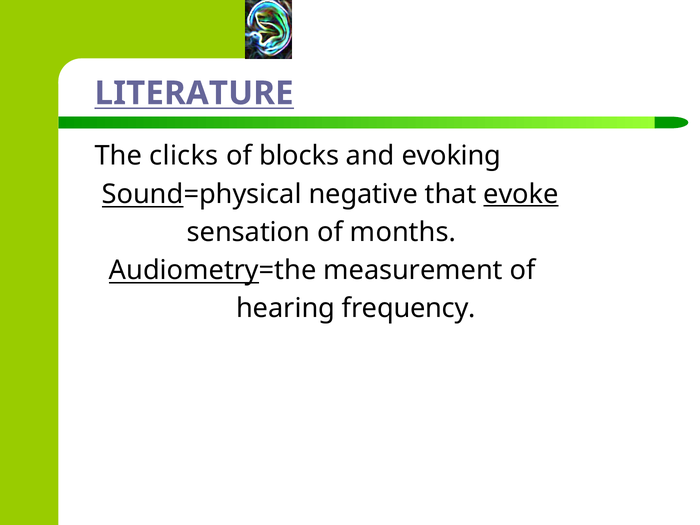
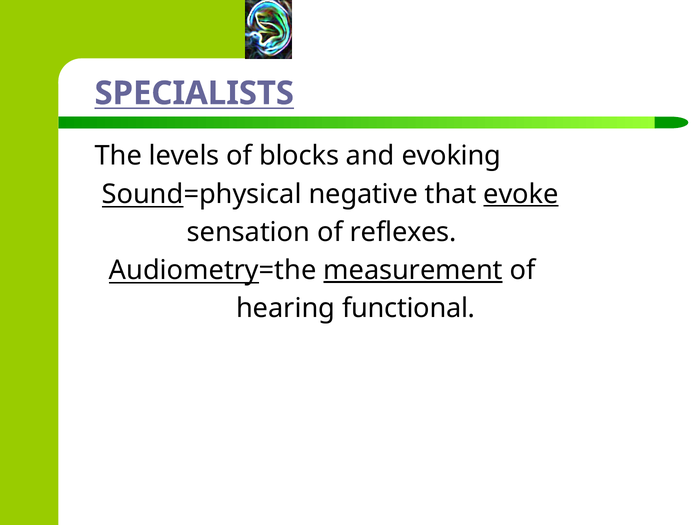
LITERATURE: LITERATURE -> SPECIALISTS (194, 93)
clicks: clicks -> levels (184, 156)
months: months -> reflexes (403, 232)
measurement underline: none -> present (413, 270)
frequency: frequency -> functional (409, 308)
